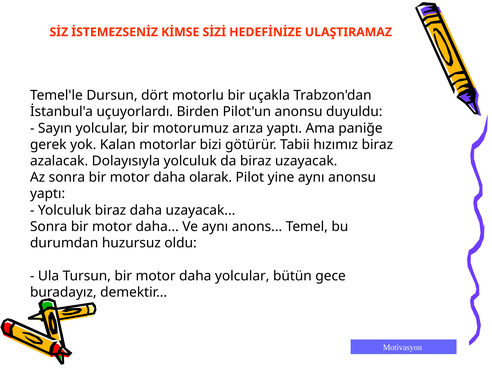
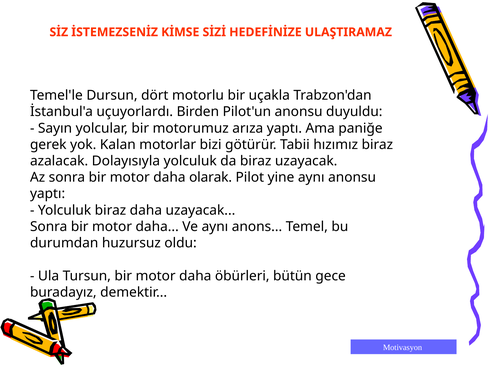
daha yolcular: yolcular -> öbürleri (242, 276)
